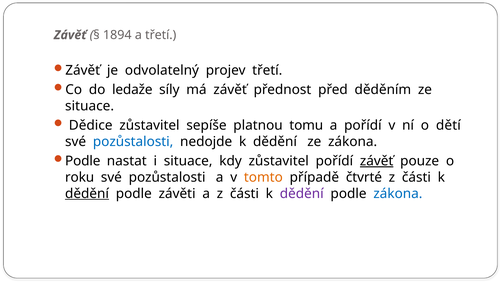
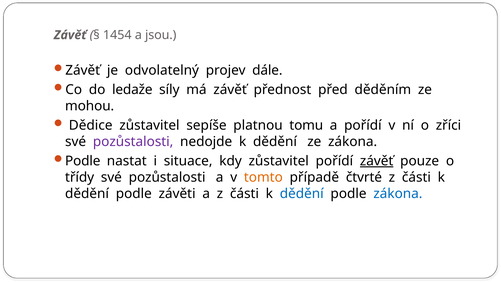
1894: 1894 -> 1454 (117, 35)
a třetí: třetí -> jsou (161, 35)
projev třetí: třetí -> dále (267, 70)
situace: situace -> mohou (90, 106)
dětí: dětí -> zříci (448, 125)
pozůstalosti colour: blue -> purple (133, 142)
roku: roku -> třídy (80, 177)
dědění underline: present -> none (87, 193)
dědění colour: purple -> blue (302, 193)
